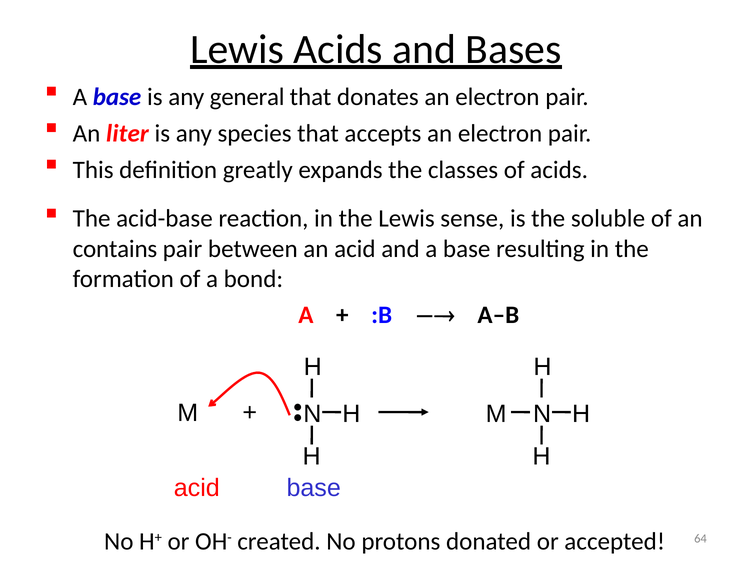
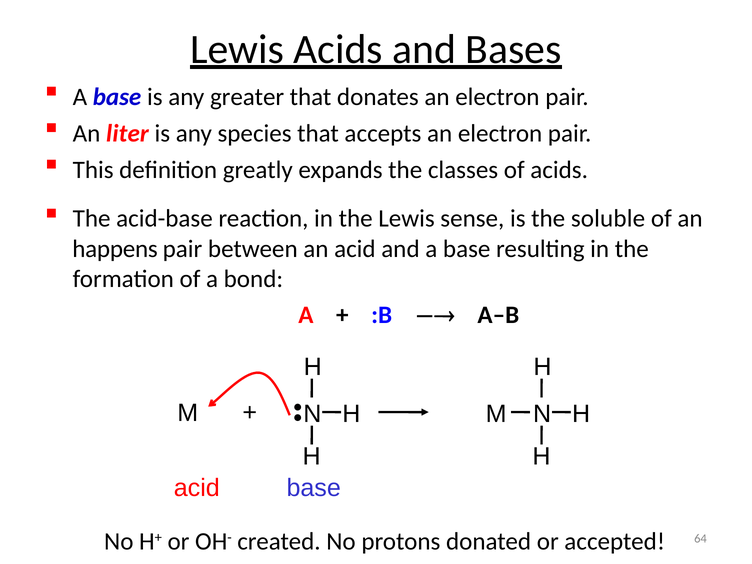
general: general -> greater (247, 97)
contains: contains -> happens (115, 249)
